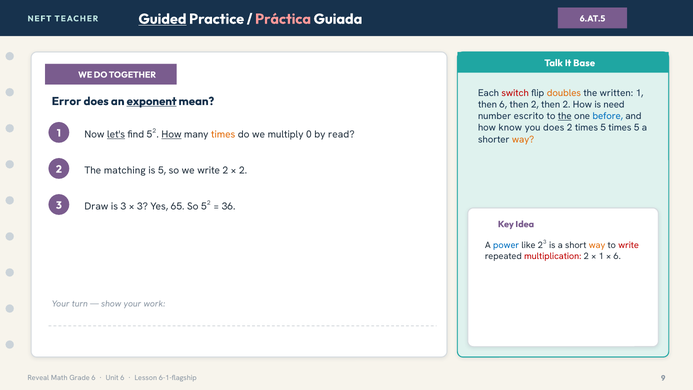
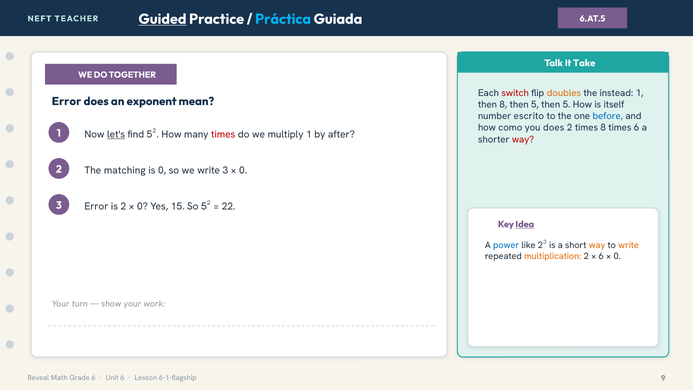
Práctica colour: pink -> light blue (283, 19)
Base: Base -> Take (584, 63)
written: written -> instead (616, 93)
exponent underline: present -> none (152, 101)
then 6: 6 -> 8 (503, 105)
2: 2 -> 5 (535, 105)
2: 2 -> 5 (567, 105)
need: need -> itself (614, 105)
the underline: present -> none (565, 116)
know: know -> como (510, 128)
2 times 5: 5 -> 8 (603, 128)
5: 5 -> 6 (637, 128)
How underline: present -> none (172, 134)
times colour: orange -> red (223, 134)
multiply 0: 0 -> 1 (309, 134)
read: read -> after (341, 134)
way colour: orange -> red (523, 139)
is 5: 5 -> 0 (162, 170)
write 2: 2 -> 3 (225, 170)
2: 2 -> 0 (243, 170)
3 Draw: Draw -> Error (96, 207)
is 3: 3 -> 2 (123, 207)
3: 3 -> 0 (142, 207)
65: 65 -> 15 (178, 207)
36: 36 -> 22 (229, 207)
Idea underline: none -> present (525, 224)
write colour: red -> orange (629, 245)
multiplication colour: red -> orange (553, 256)
1: 1 -> 6 (601, 256)
6: 6 -> 0 (617, 256)
